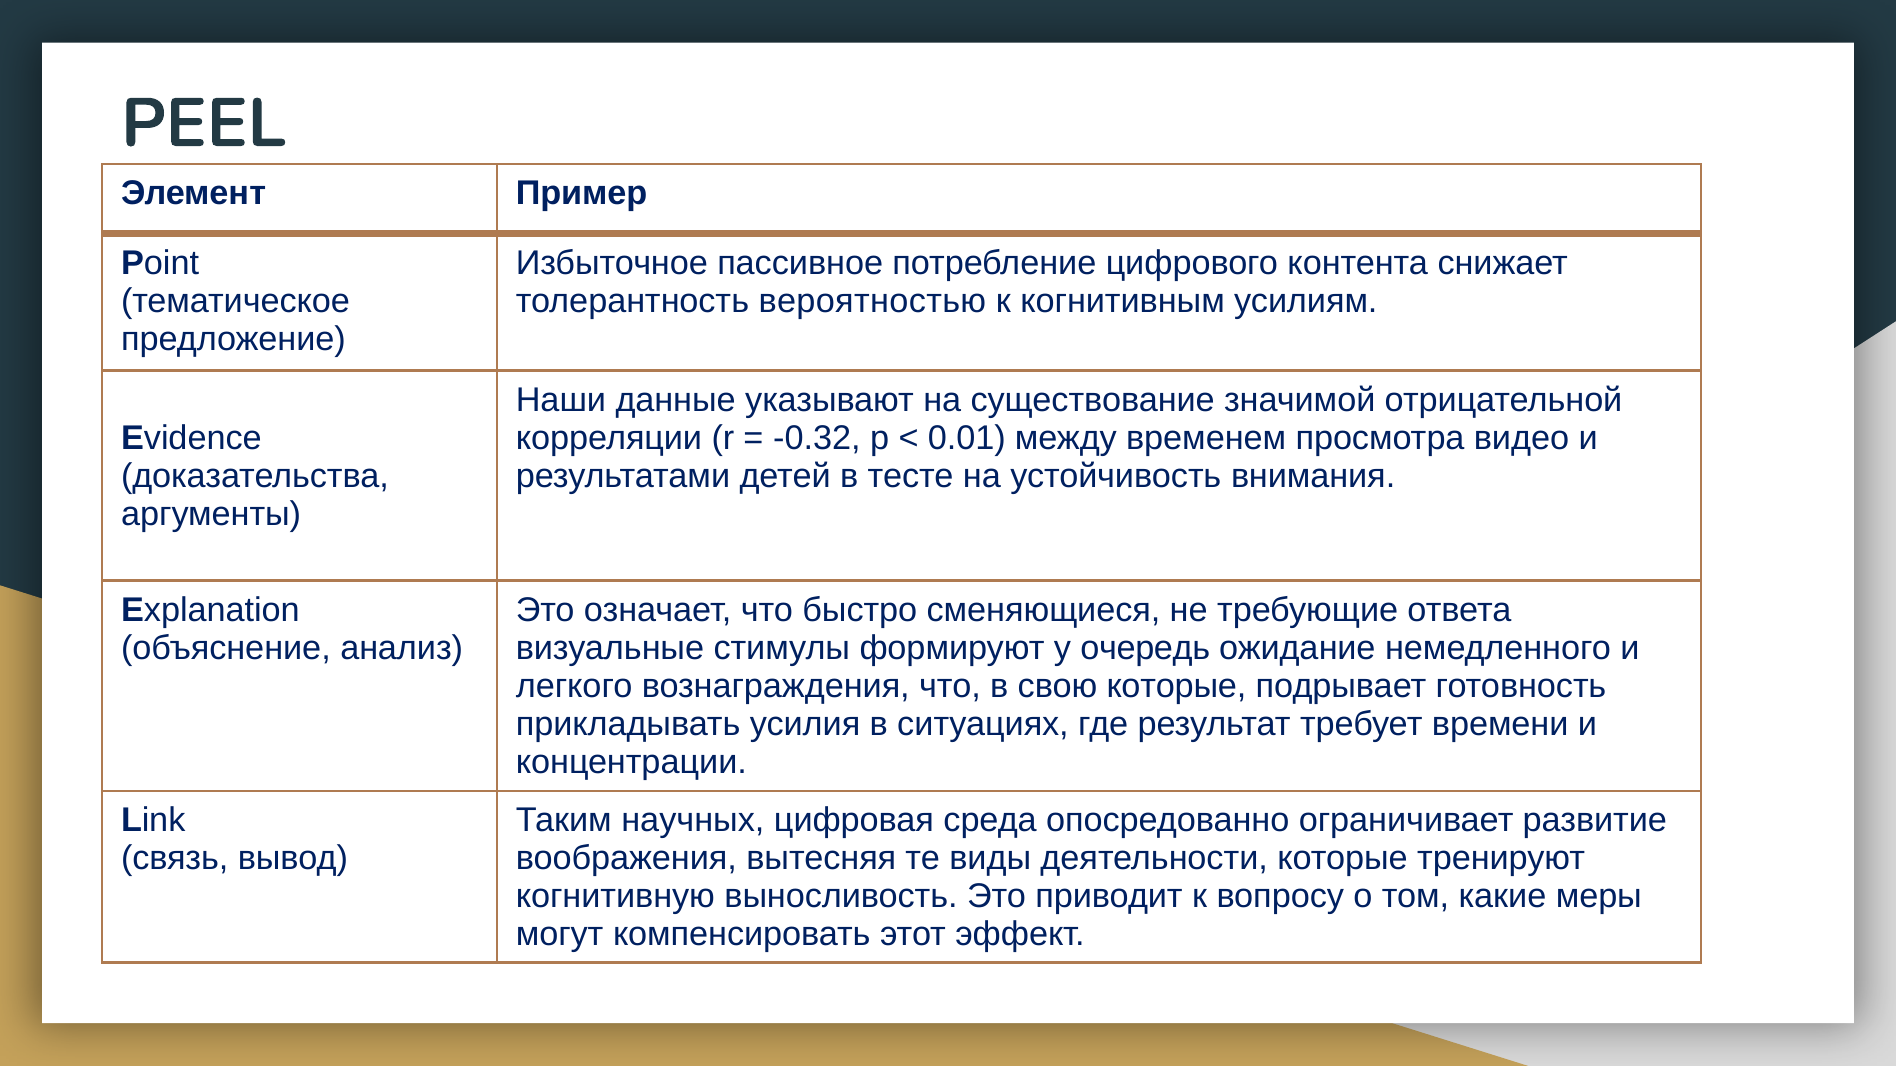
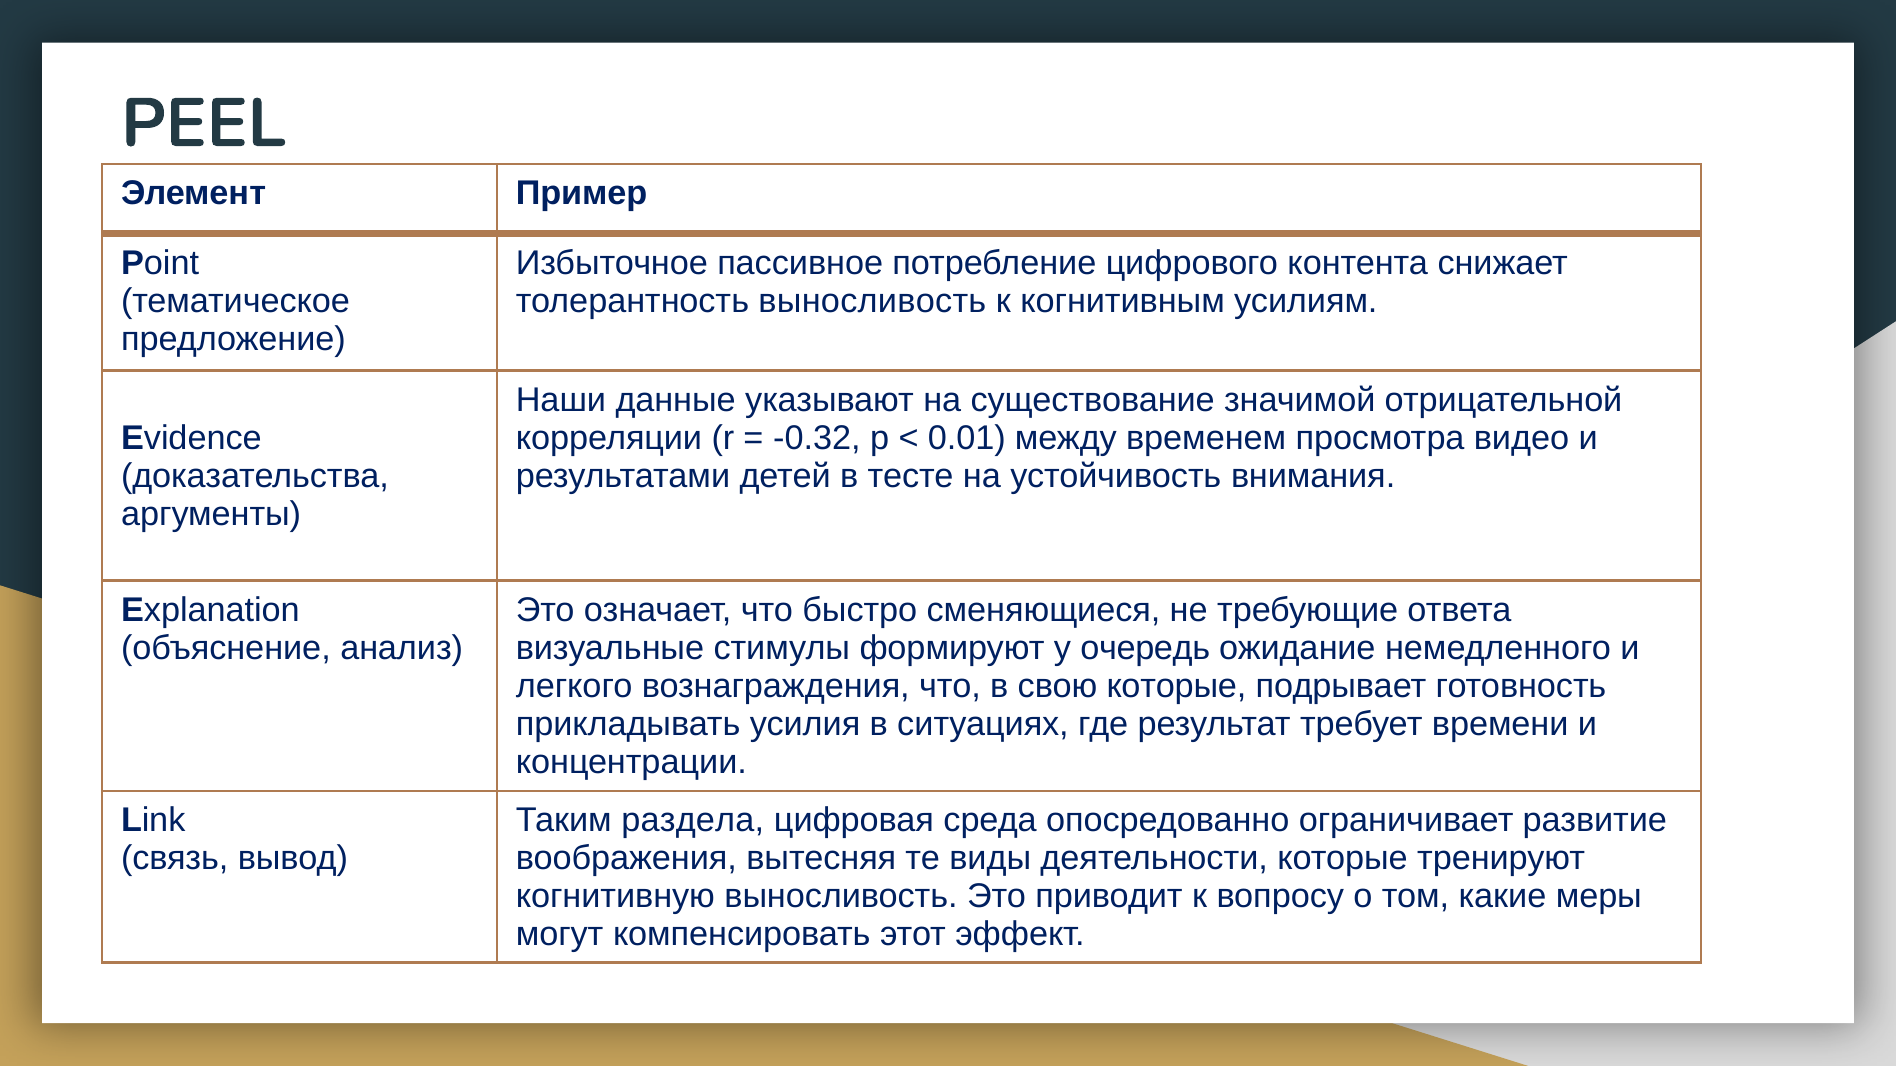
толерантность вероятностью: вероятностью -> выносливость (872, 301)
научных: научных -> раздела (693, 820)
